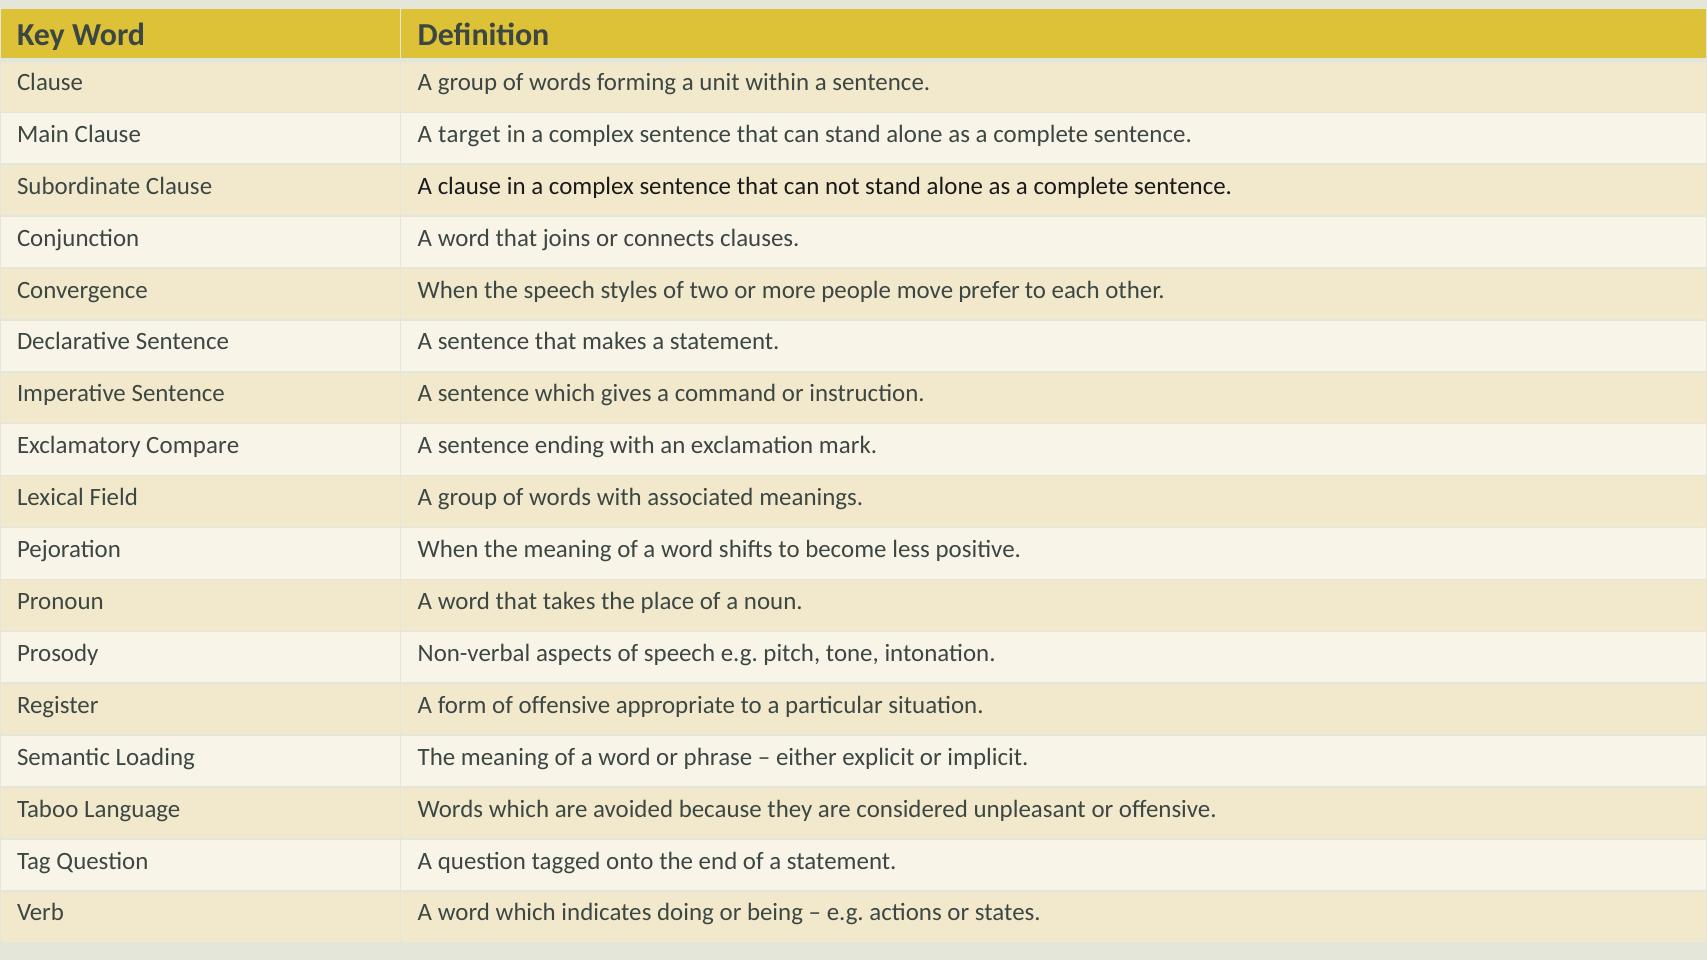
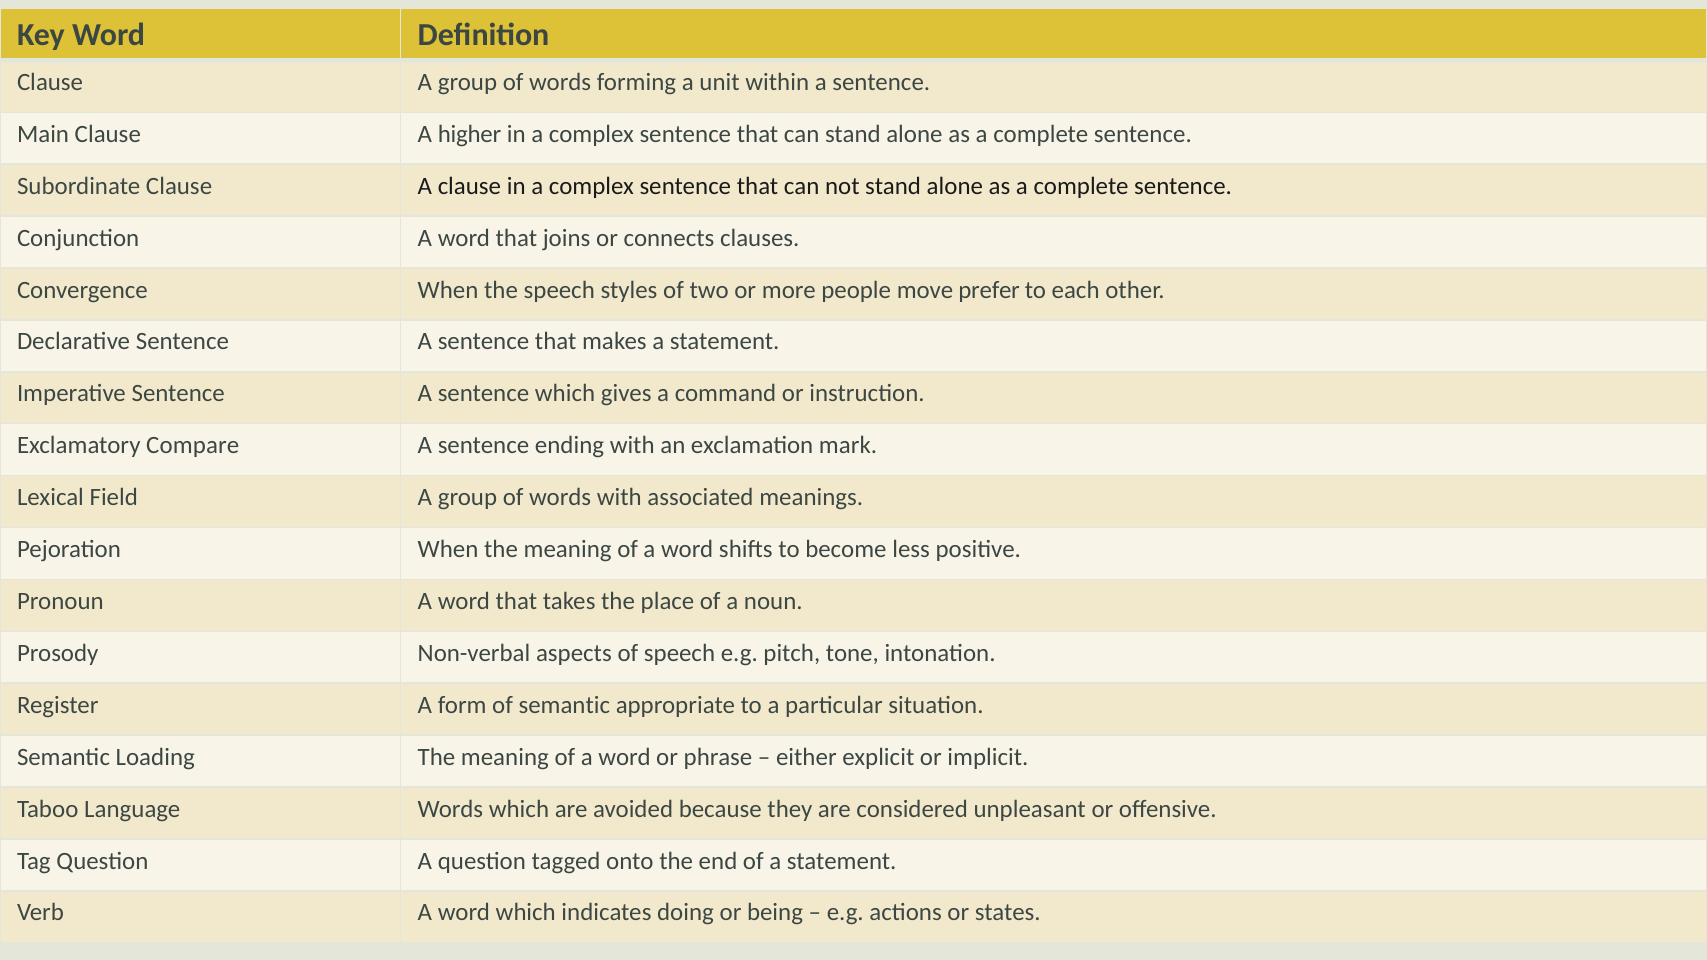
target: target -> higher (470, 134)
of offensive: offensive -> semantic (564, 705)
